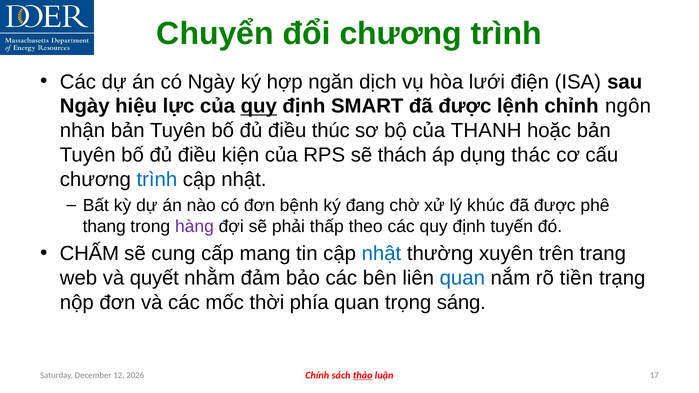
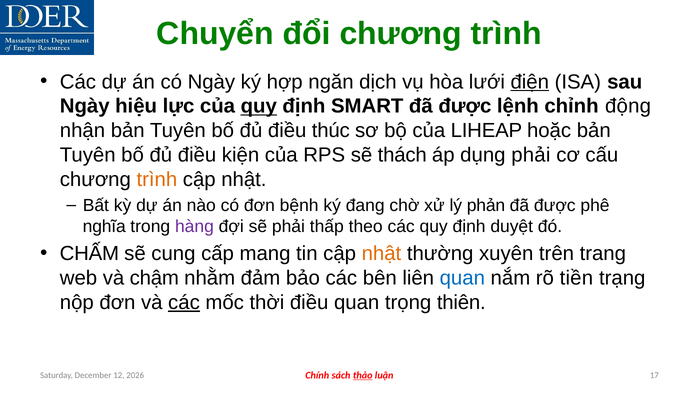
điện underline: none -> present (530, 82)
ngôn: ngôn -> động (628, 106)
THANH: THANH -> LIHEAP (486, 131)
dụng thác: thác -> phải (531, 155)
trình colour: blue -> orange (157, 180)
khúc: khúc -> phản (486, 206)
thang: thang -> nghĩa (104, 227)
tuyến: tuyến -> duyệt (512, 227)
nhật colour: blue -> orange (381, 254)
quyết: quyết -> chậm (154, 278)
các underline: none -> present (184, 303)
thời phía: phía -> điều (309, 303)
sáng: sáng -> thiên (461, 303)
